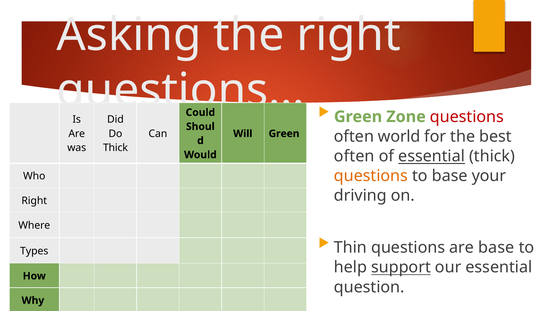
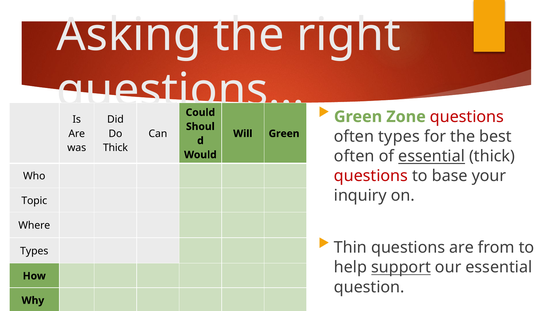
often world: world -> types (399, 136)
questions colour: orange -> red (371, 176)
driving: driving -> inquiry (360, 196)
Right: Right -> Topic (34, 201)
are base: base -> from (496, 248)
